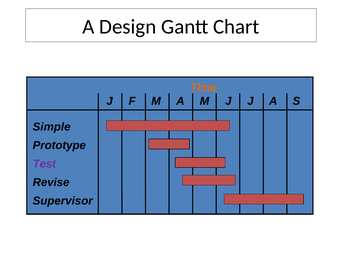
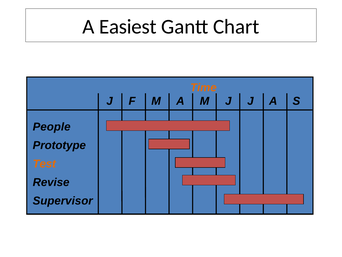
Design: Design -> Easiest (128, 27)
Simple: Simple -> People (52, 127)
Test colour: purple -> orange (44, 164)
